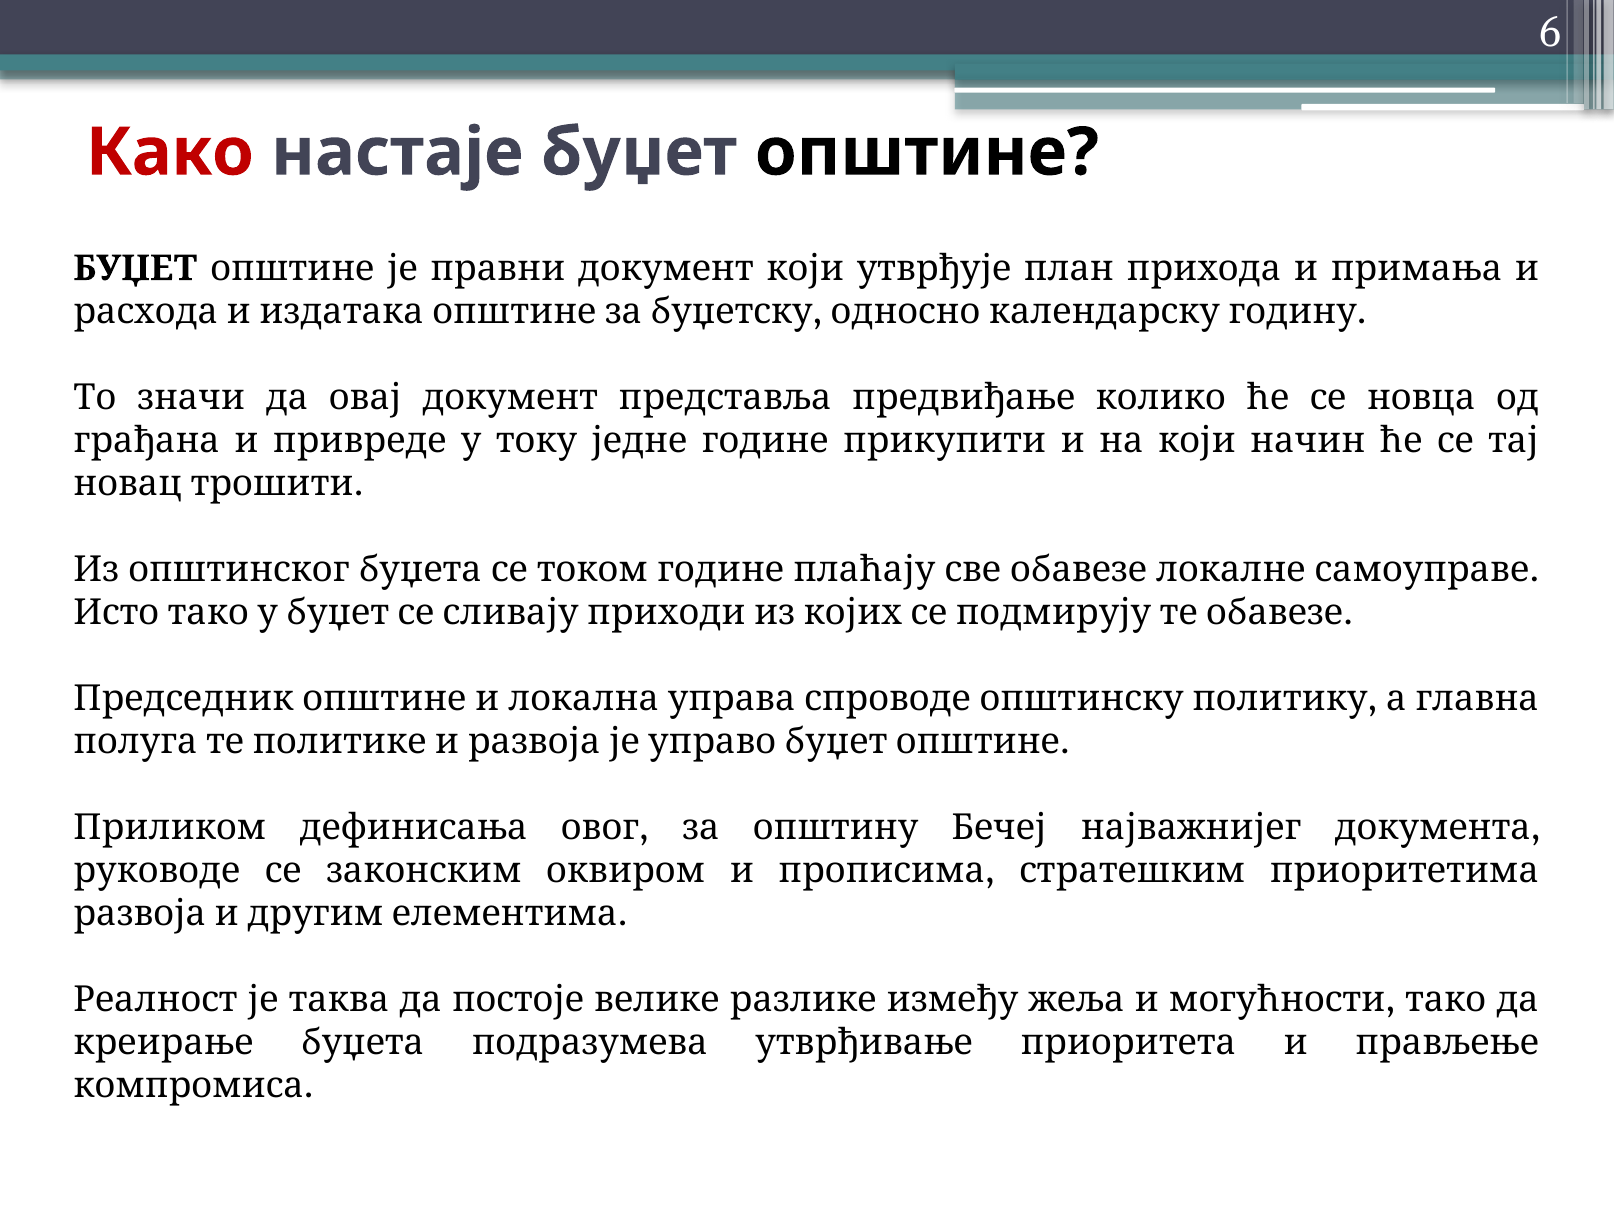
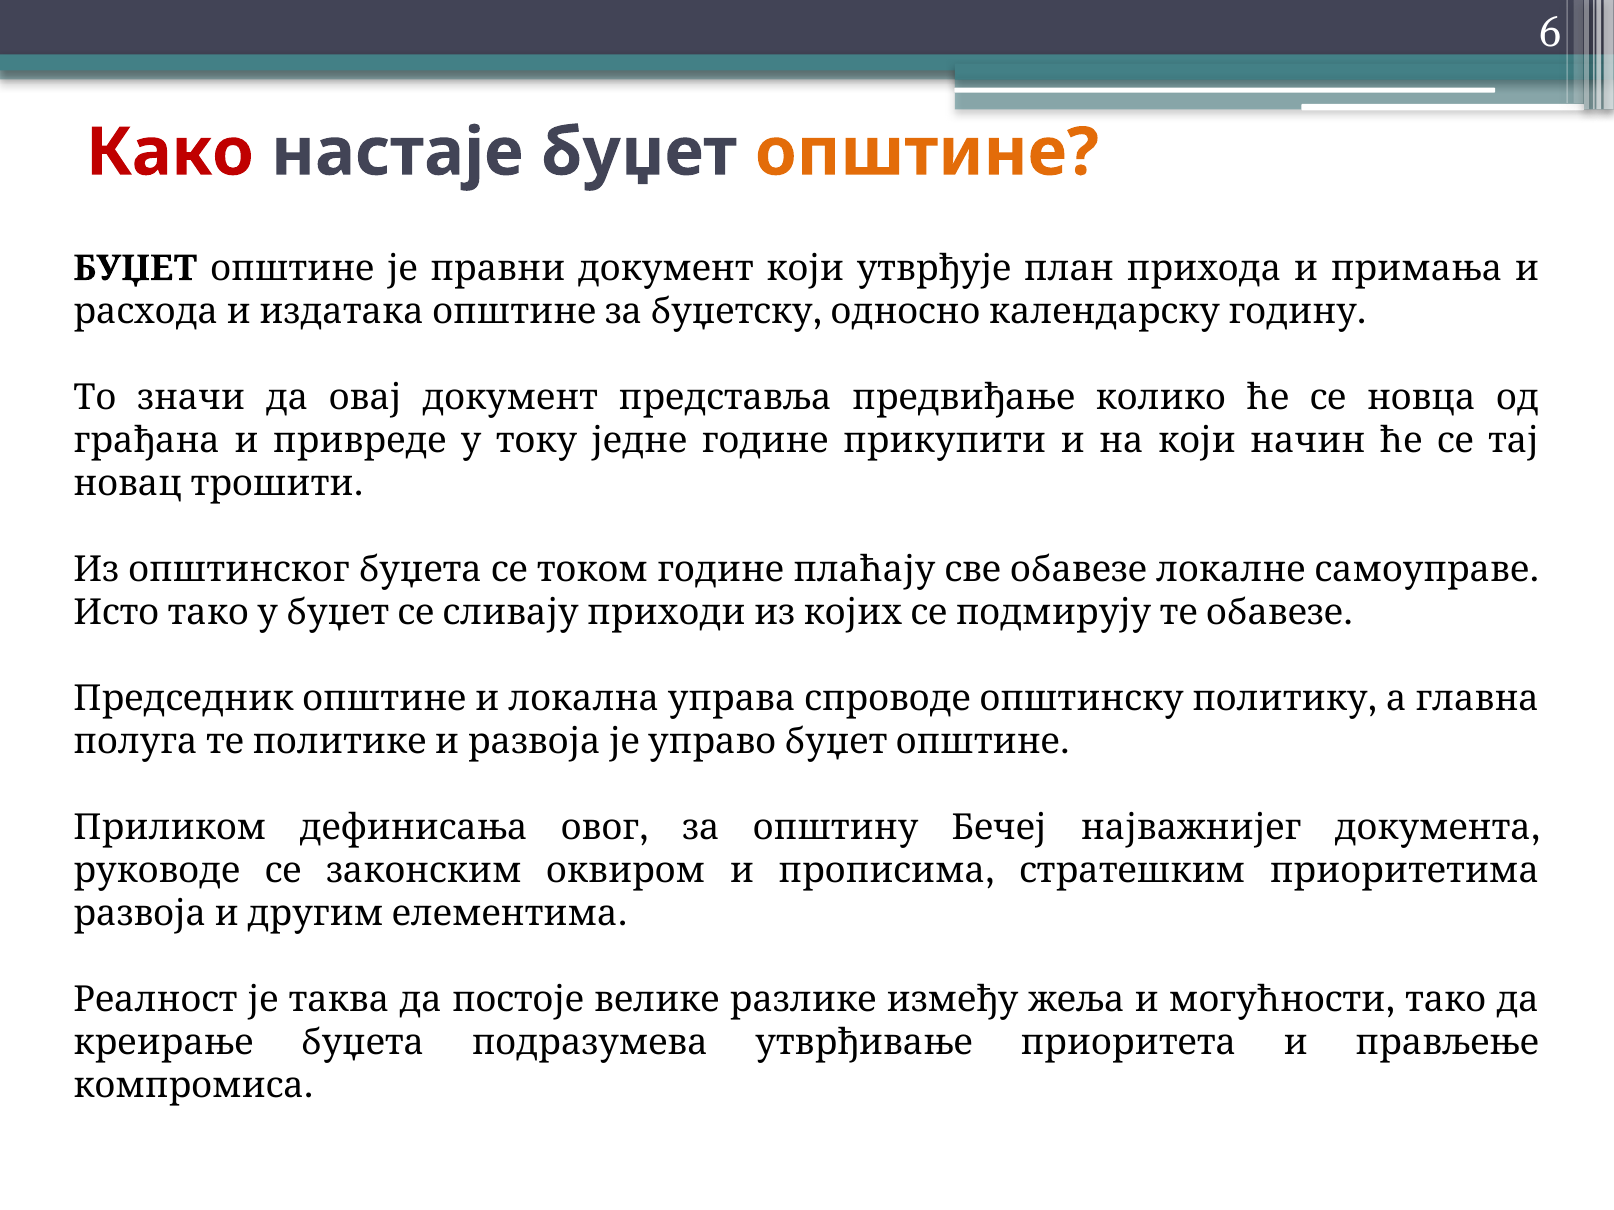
општине colour: black -> orange (927, 153)
